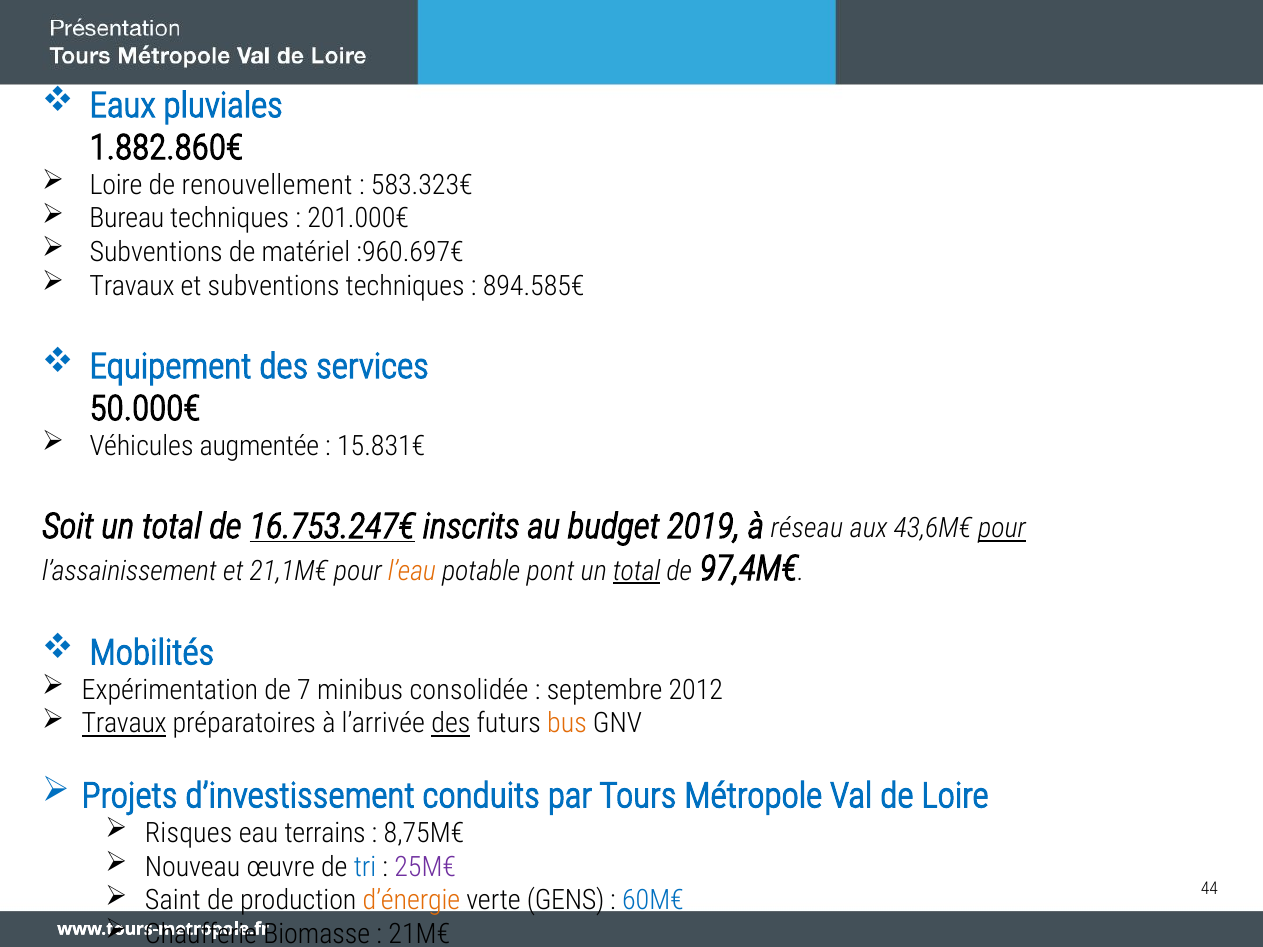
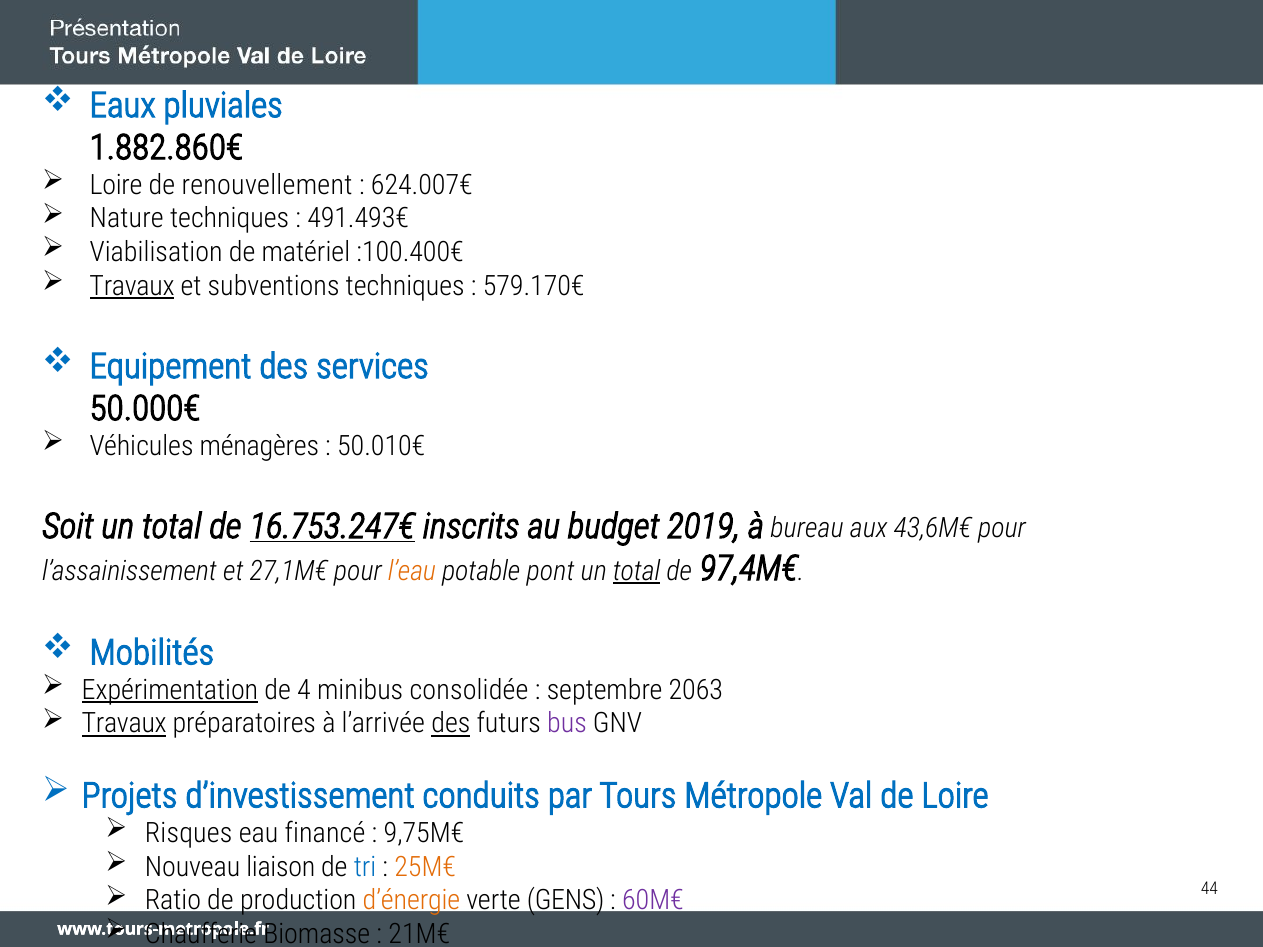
583.323€: 583.323€ -> 624.007€ (422, 185)
Bureau: Bureau -> Nature (127, 219)
201.000€: 201.000€ -> 491.493€ (358, 219)
Subventions: Subventions -> Viabilisation (156, 252)
:960.697€: :960.697€ -> :100.400€ (410, 252)
Travaux underline: none -> present (132, 286)
894.585€: 894.585€ -> 579.170€ (534, 286)
augmentée: augmentée -> ménagères (259, 446)
15.831€: 15.831€ -> 50.010€ (381, 446)
réseau: réseau -> bureau (807, 529)
pour underline: present -> none (1002, 529)
21,1M€: 21,1M€ -> 27,1M€ (289, 571)
Expérimentation underline: none -> present (170, 690)
7: 7 -> 4 (304, 690)
2012: 2012 -> 2063 (696, 690)
bus colour: orange -> purple (567, 724)
terrains: terrains -> financé (325, 833)
8,75M€: 8,75M€ -> 9,75M€ (424, 833)
œuvre: œuvre -> liaison (281, 867)
25M€ colour: purple -> orange (425, 867)
Saint: Saint -> Ratio (173, 901)
60M€ colour: blue -> purple (653, 901)
